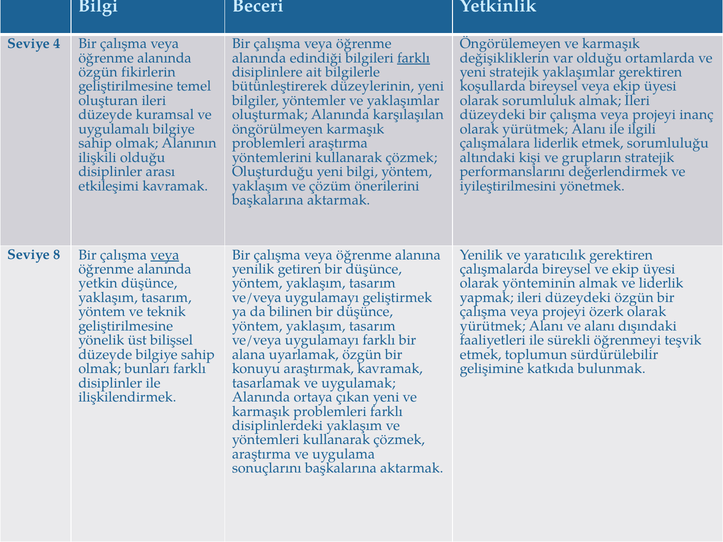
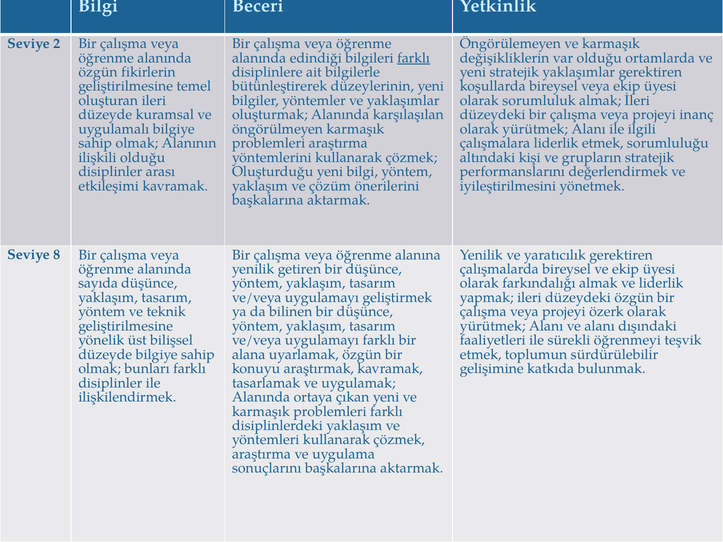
4: 4 -> 2 (57, 44)
veya underline: present -> none (165, 255)
yetkin: yetkin -> sayıda (98, 283)
yönteminin: yönteminin -> farkındalığı (539, 283)
